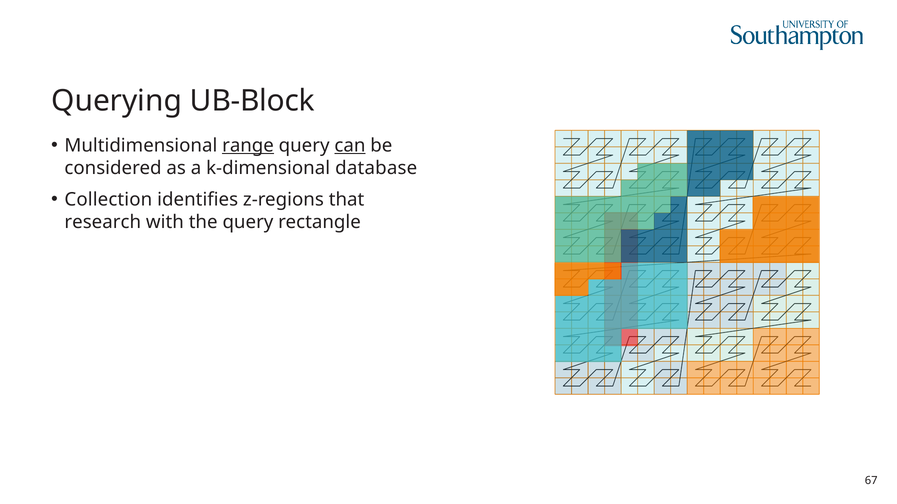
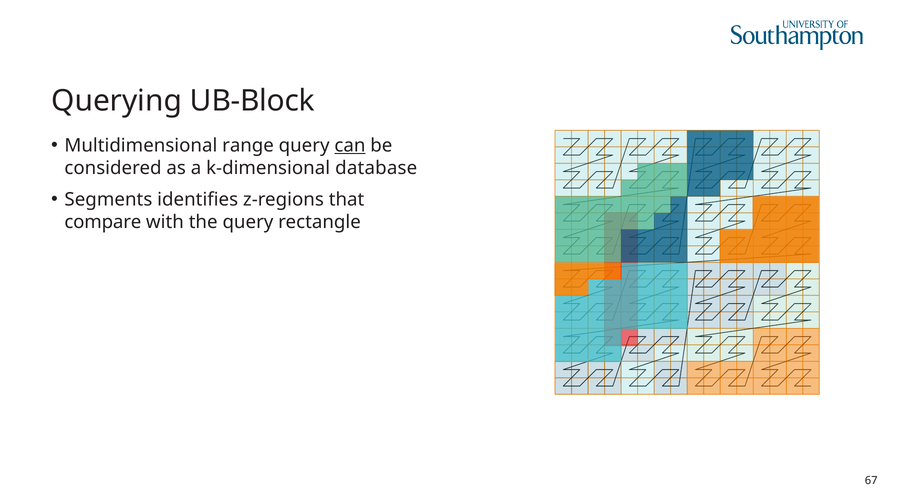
range underline: present -> none (248, 146)
Collection: Collection -> Segments (108, 200)
research: research -> compare (103, 222)
